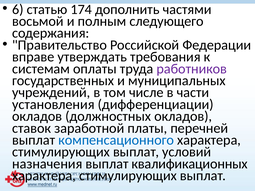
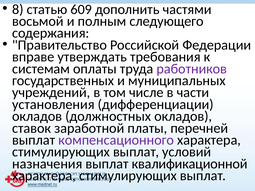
6: 6 -> 8 (18, 9)
174: 174 -> 609 (81, 9)
компенсационного colour: blue -> purple (116, 140)
квалификационных: квалификационных -> квалификационной (190, 164)
